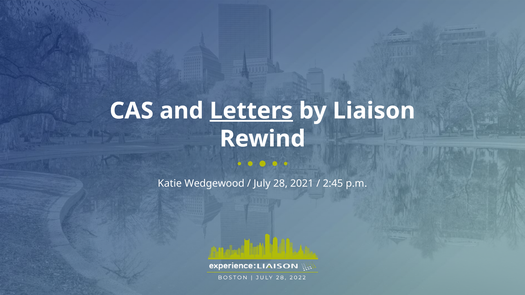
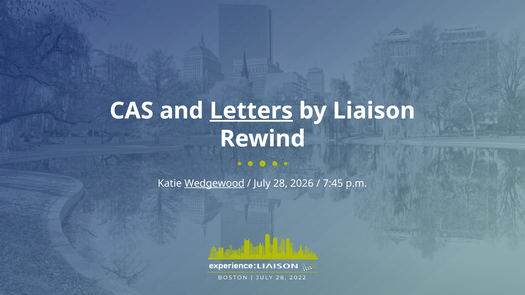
Wedgewood underline: none -> present (214, 184)
2021: 2021 -> 2026 (302, 184)
2:45: 2:45 -> 7:45 (333, 184)
